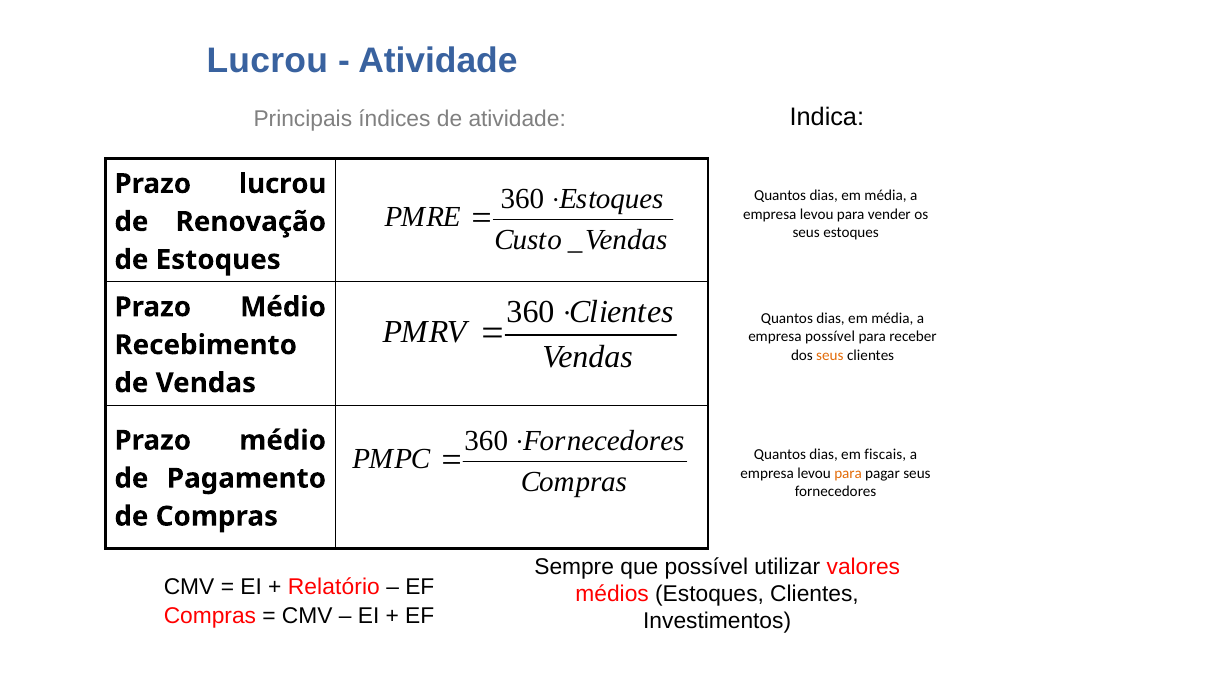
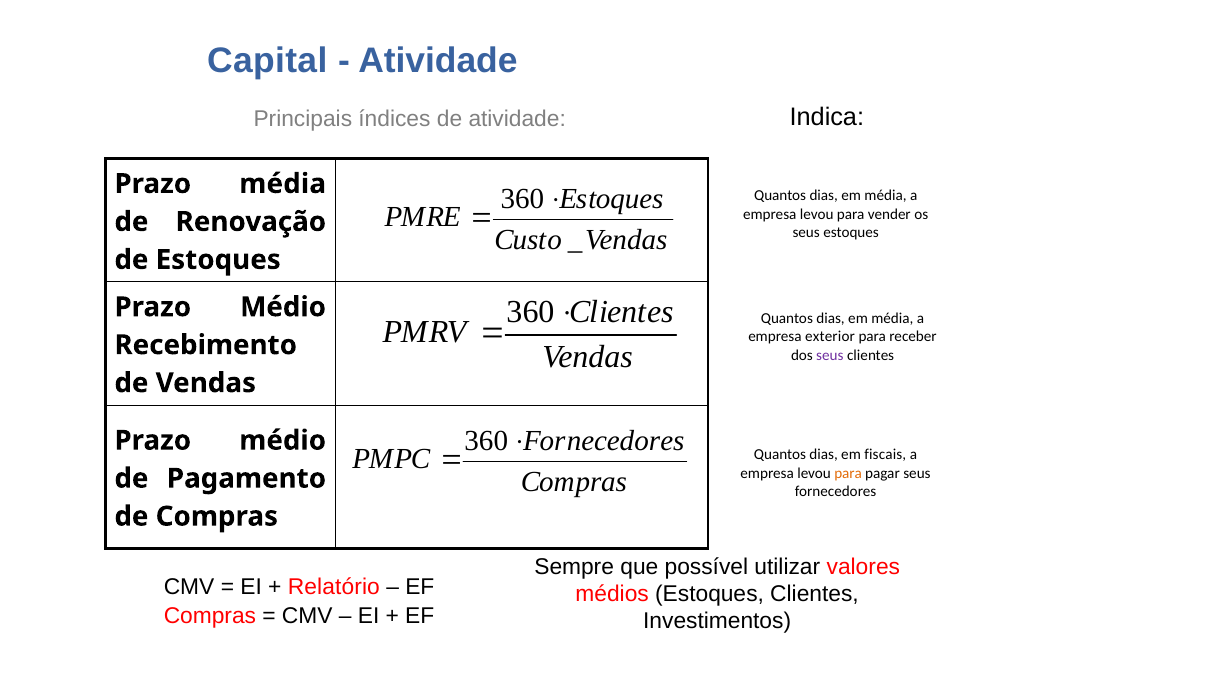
Lucrou: Lucrou -> Capital (267, 61)
Prazo lucrou: lucrou -> média (283, 184)
empresa possível: possível -> exterior (830, 337)
seus colour: orange -> purple (830, 355)
